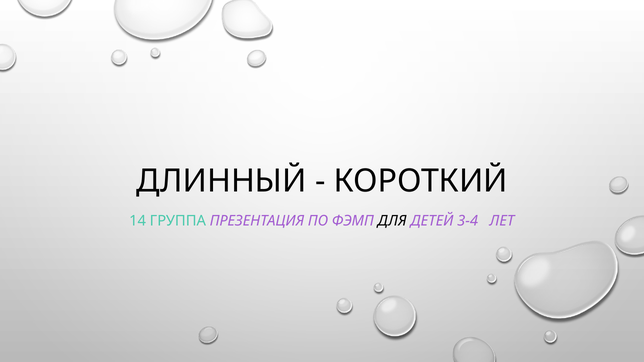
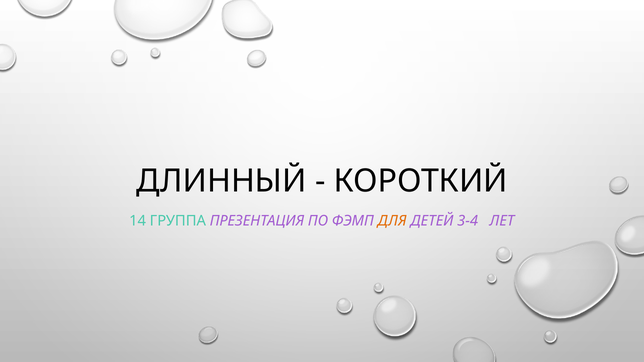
ДЛЯ colour: black -> orange (392, 221)
